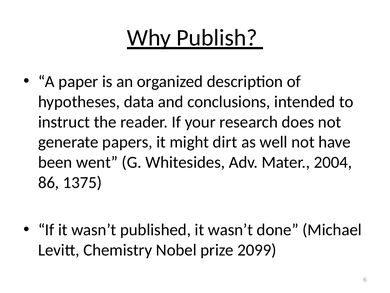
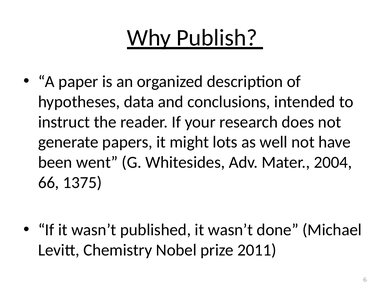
dirt: dirt -> lots (225, 142)
86: 86 -> 66 (49, 182)
2099: 2099 -> 2011 (257, 250)
